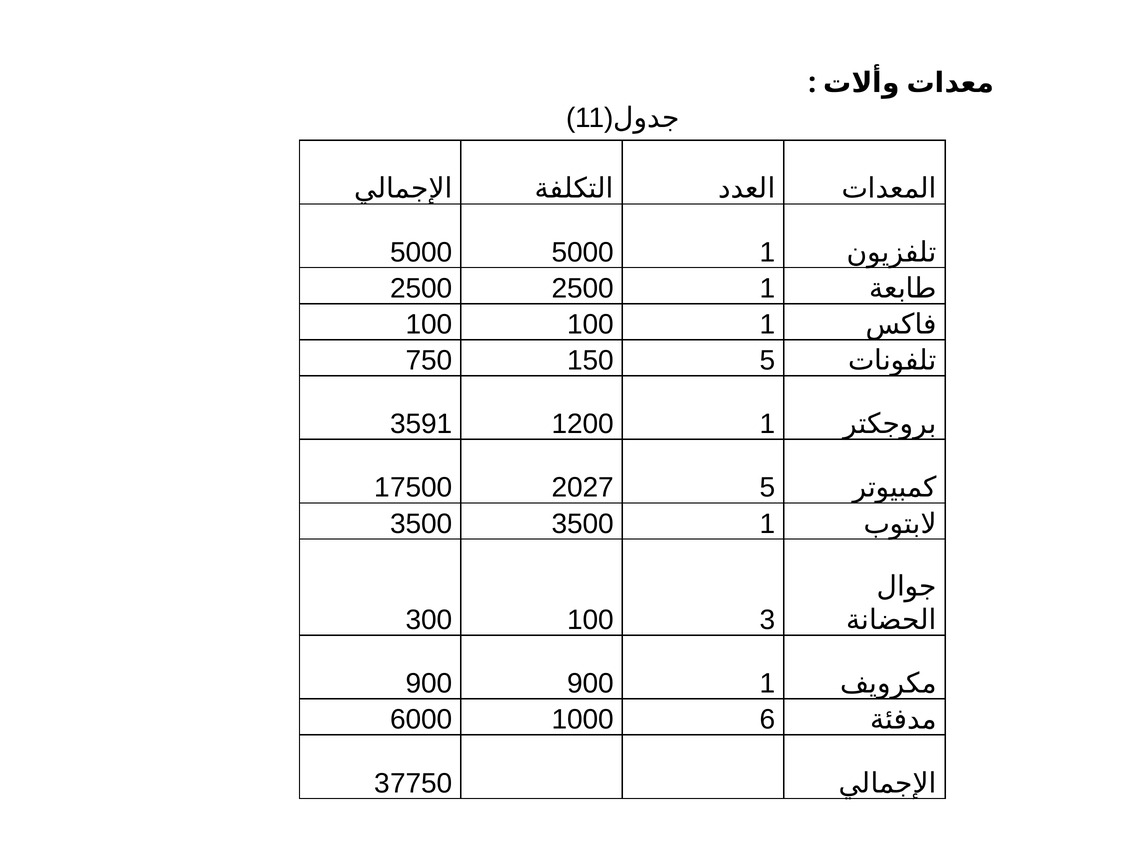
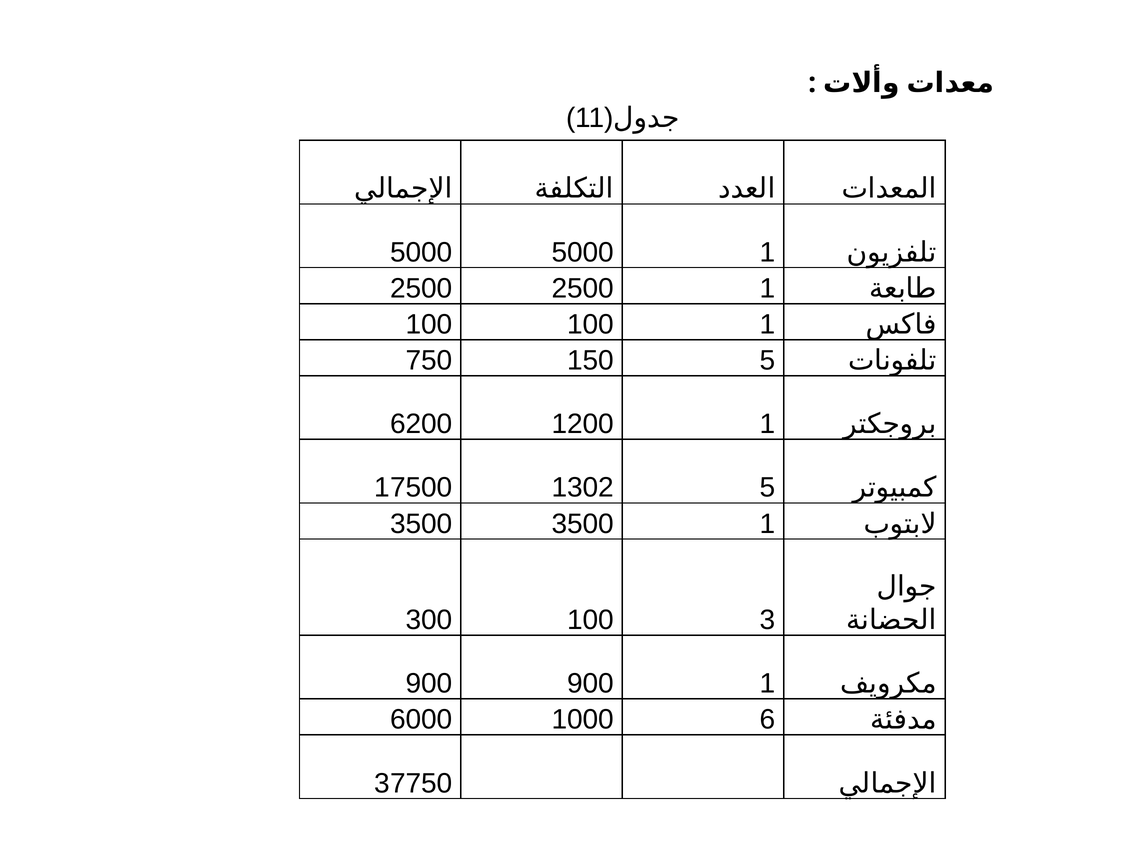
3591: 3591 -> 6200 (421, 424)
2027: 2027 -> 1302 (583, 488)
